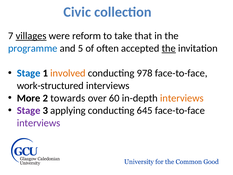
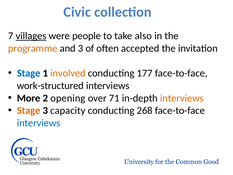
reform: reform -> people (87, 36)
that: that -> also (143, 36)
programme colour: blue -> orange (33, 48)
and 5: 5 -> 3 (81, 48)
the underline: present -> none (169, 48)
978: 978 -> 177 (145, 73)
towards: towards -> opening (68, 98)
60: 60 -> 71 (114, 98)
Stage colour: purple -> orange (29, 110)
applying: applying -> capacity (68, 110)
645: 645 -> 268 (145, 110)
interviews colour: purple -> blue (39, 123)
